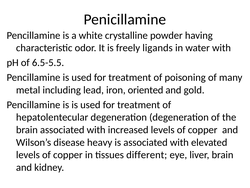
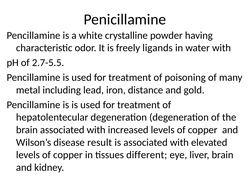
6.5-5.5: 6.5-5.5 -> 2.7-5.5 (48, 63)
oriented: oriented -> distance (146, 90)
heavy: heavy -> result (100, 142)
